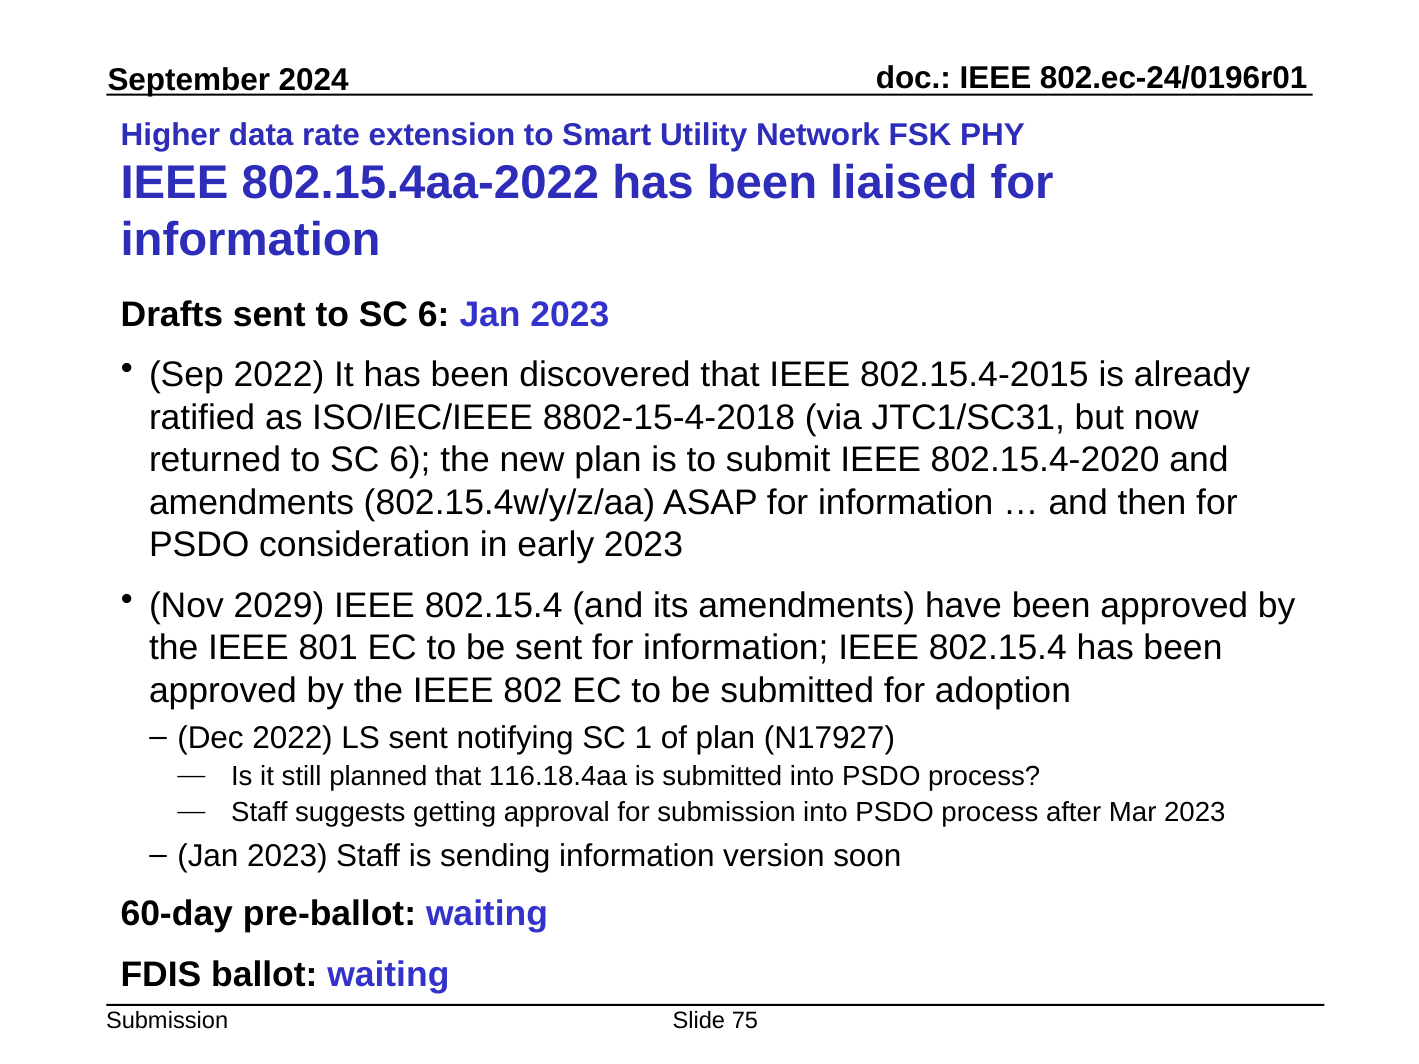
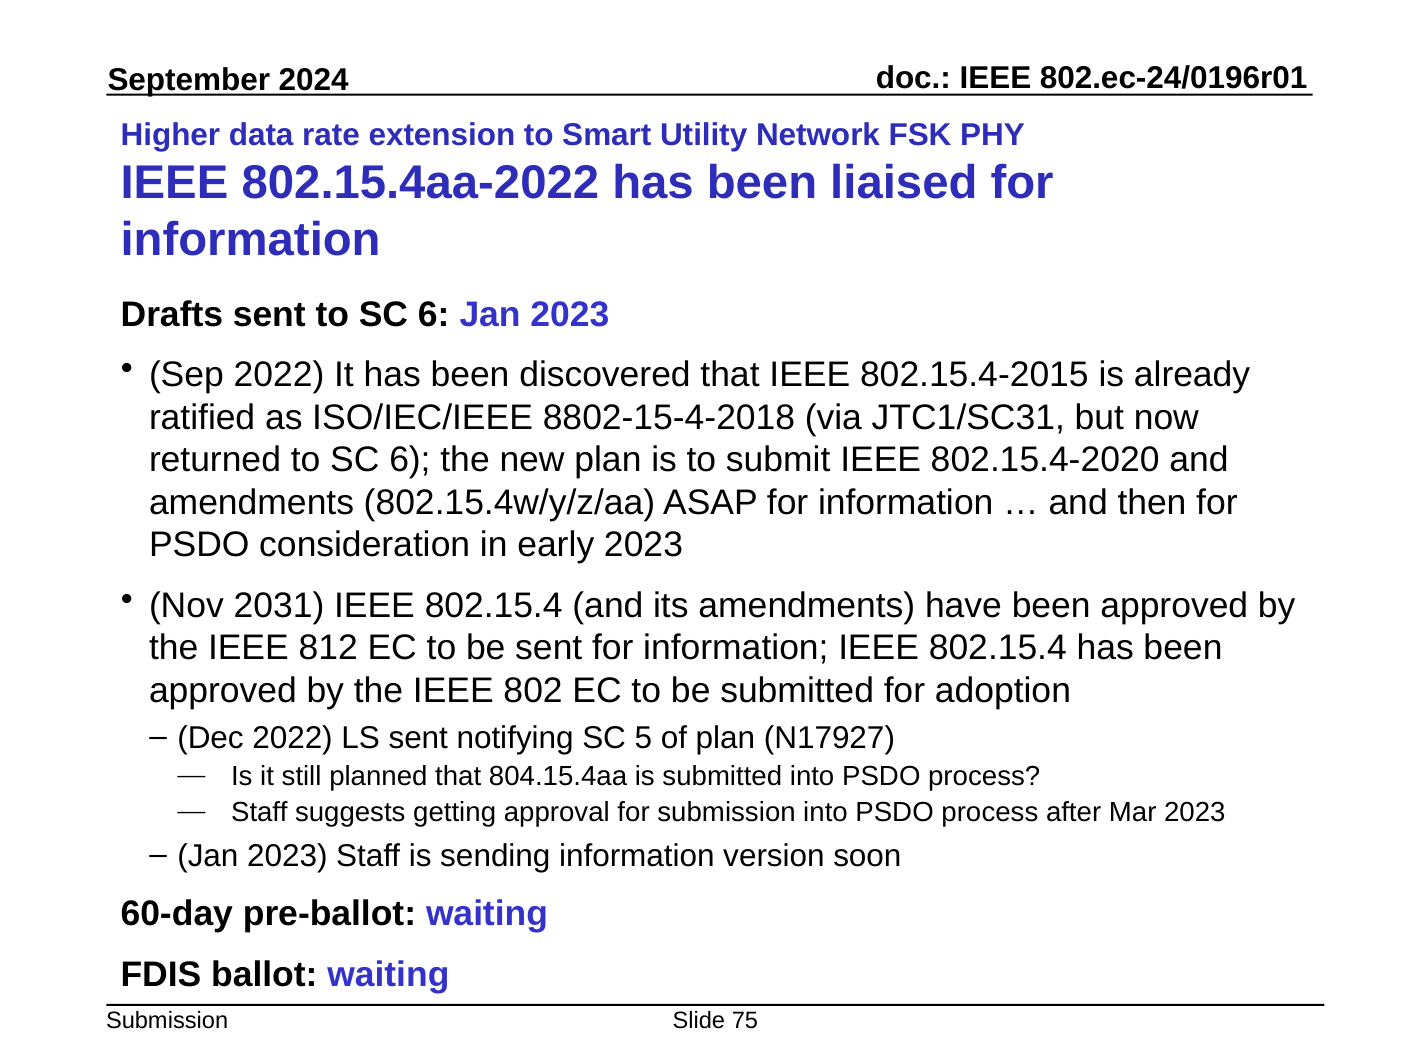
2029: 2029 -> 2031 (279, 606)
801: 801 -> 812 (328, 648)
1: 1 -> 5 (643, 739)
116.18.4aa: 116.18.4aa -> 804.15.4aa (558, 777)
